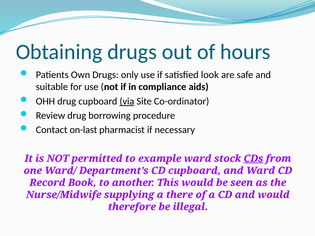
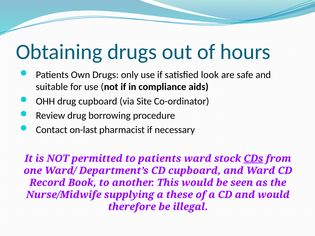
via underline: present -> none (127, 101)
to example: example -> patients (160, 159)
there: there -> these (180, 195)
